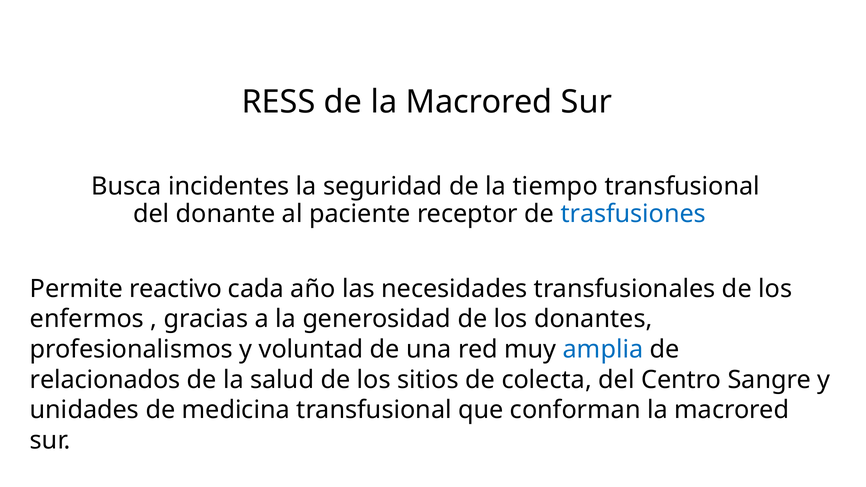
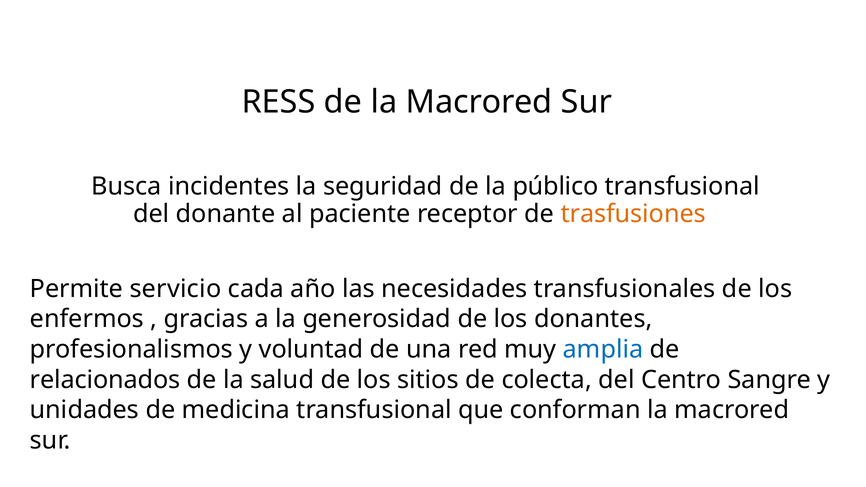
tiempo: tiempo -> público (555, 186)
trasfusiones colour: blue -> orange (633, 214)
reactivo: reactivo -> servicio (175, 289)
